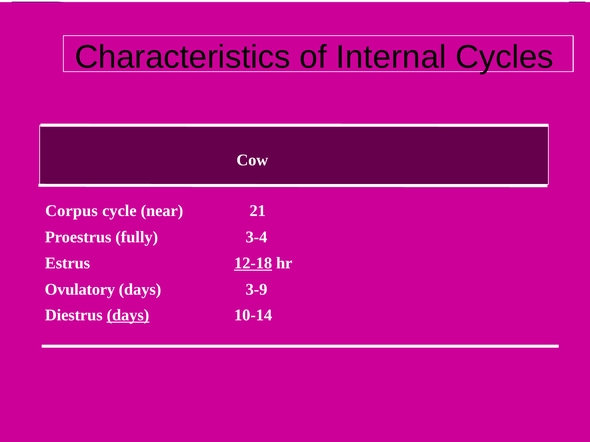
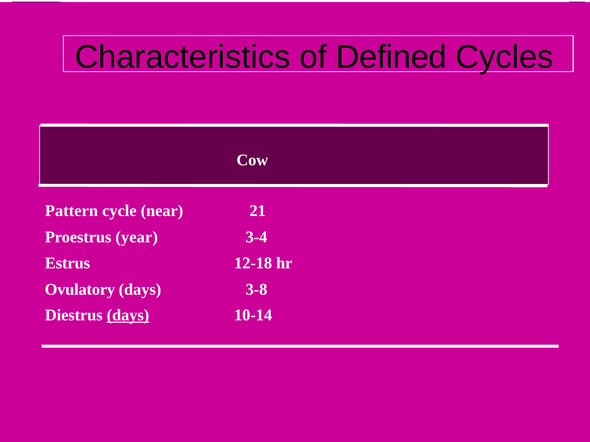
Internal: Internal -> Defined (391, 57)
Corpus: Corpus -> Pattern (72, 211)
fully: fully -> year (137, 237)
12-18 underline: present -> none (253, 263)
3-9: 3-9 -> 3-8 (256, 290)
